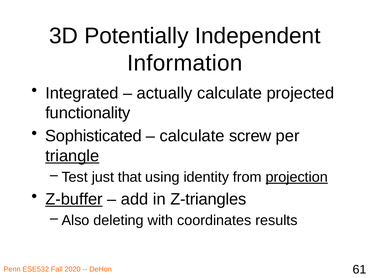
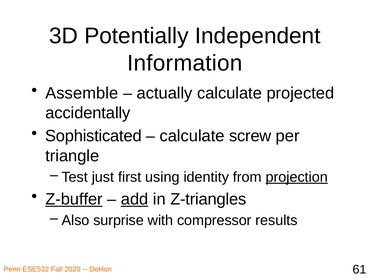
Integrated: Integrated -> Assemble (82, 93)
functionality: functionality -> accidentally (88, 113)
triangle underline: present -> none (72, 156)
that: that -> first (130, 177)
add underline: none -> present (135, 199)
deleting: deleting -> surprise (119, 220)
coordinates: coordinates -> compressor (214, 220)
